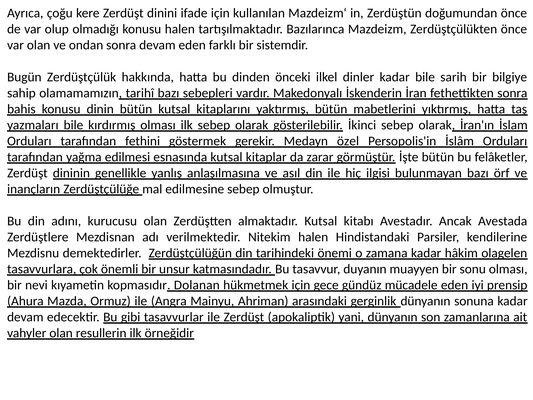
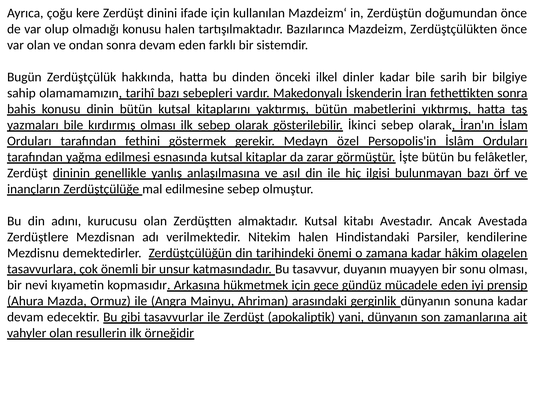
Dolanan: Dolanan -> Arkasına (197, 285)
